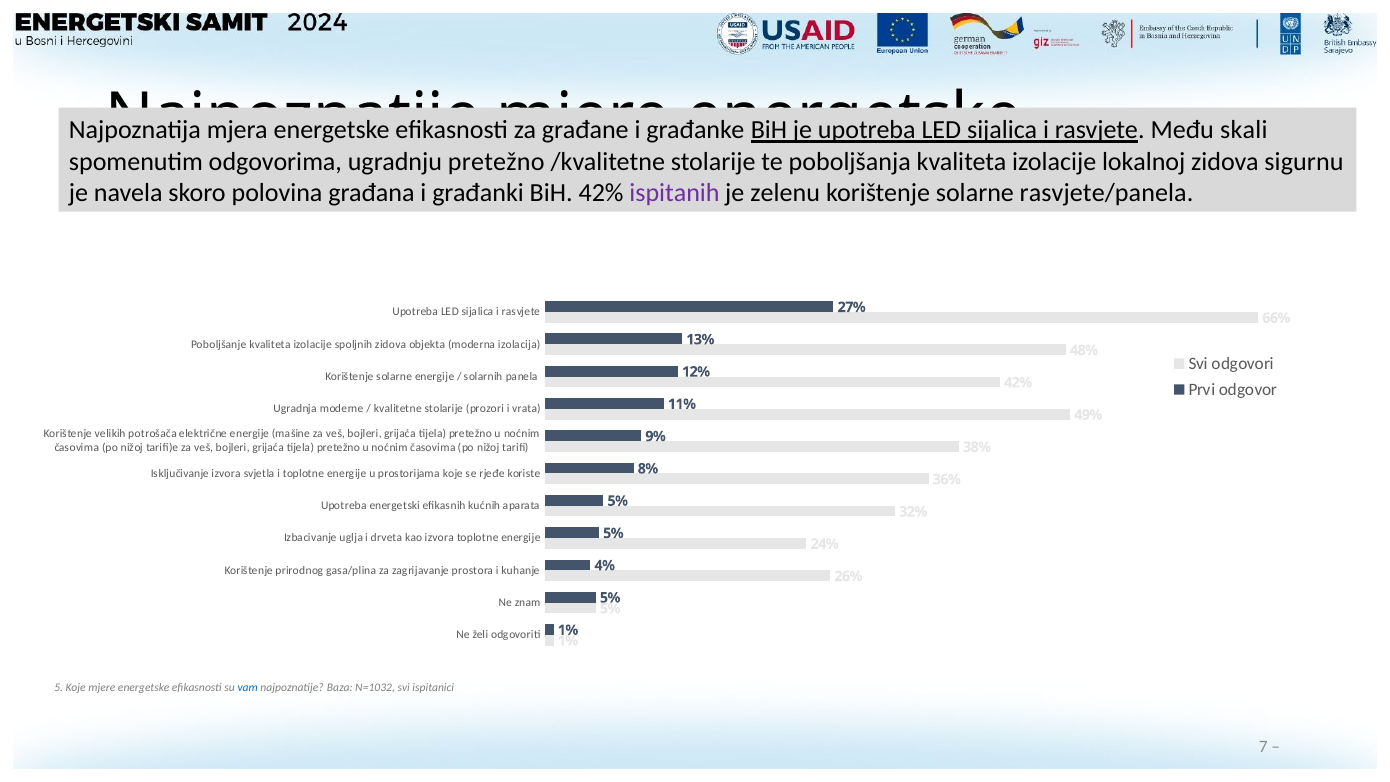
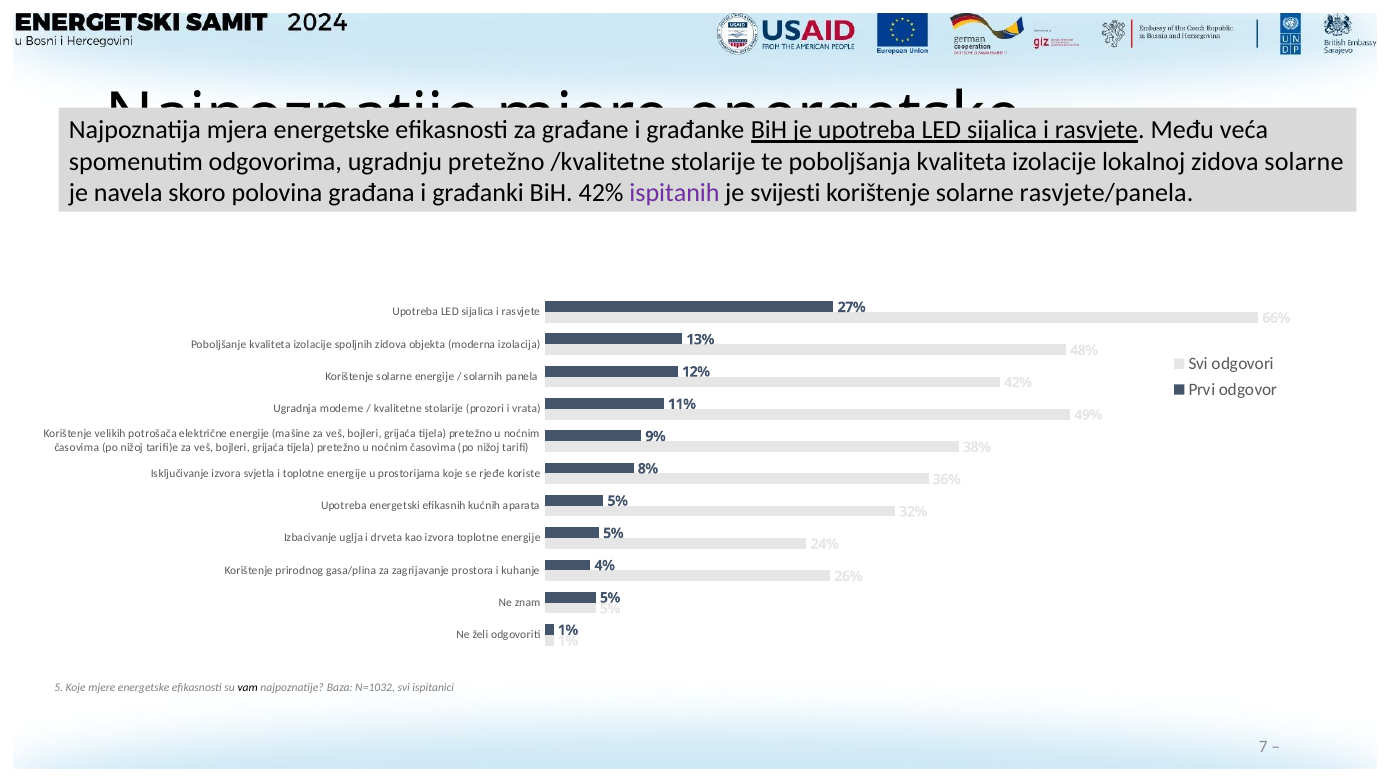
skali: skali -> veća (1244, 130)
zidova sigurnu: sigurnu -> solarne (1304, 162)
zelenu: zelenu -> svijesti (785, 193)
vam colour: blue -> black (248, 687)
